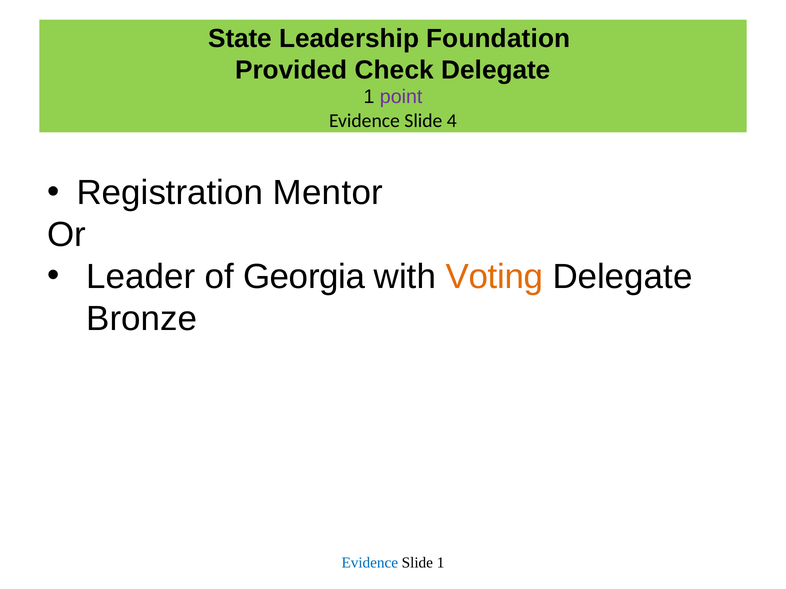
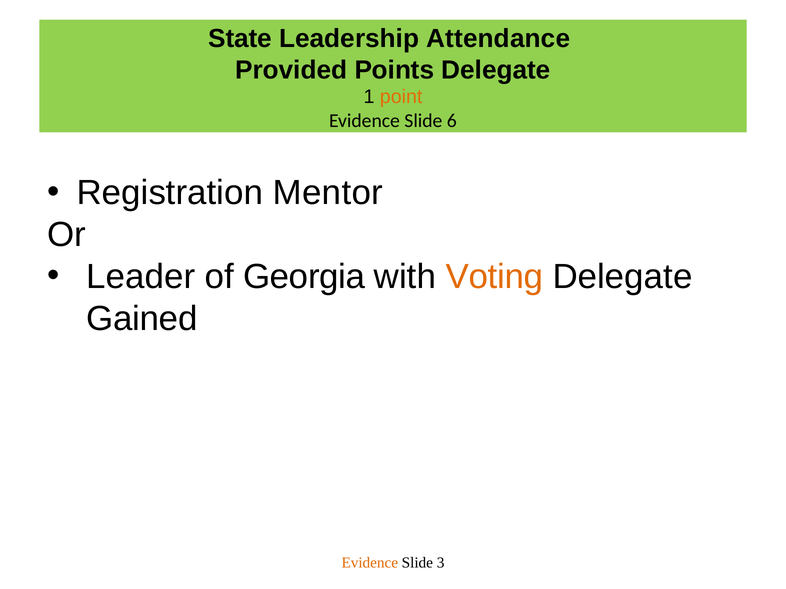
Foundation: Foundation -> Attendance (498, 39)
Check: Check -> Points (394, 70)
point colour: purple -> orange (401, 97)
4: 4 -> 6 (452, 121)
Bronze: Bronze -> Gained (142, 319)
Evidence colour: blue -> orange (370, 563)
Slide 1: 1 -> 3 (441, 563)
